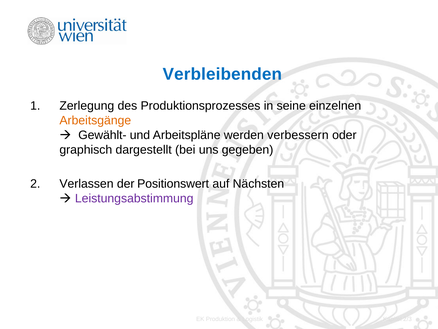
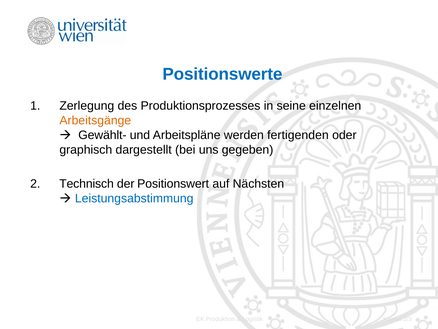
Verbleibenden: Verbleibenden -> Positionswerte (222, 74)
verbessern: verbessern -> fertigenden (298, 135)
Verlassen: Verlassen -> Technisch (87, 184)
Leistungsabstimmung colour: purple -> blue (134, 198)
